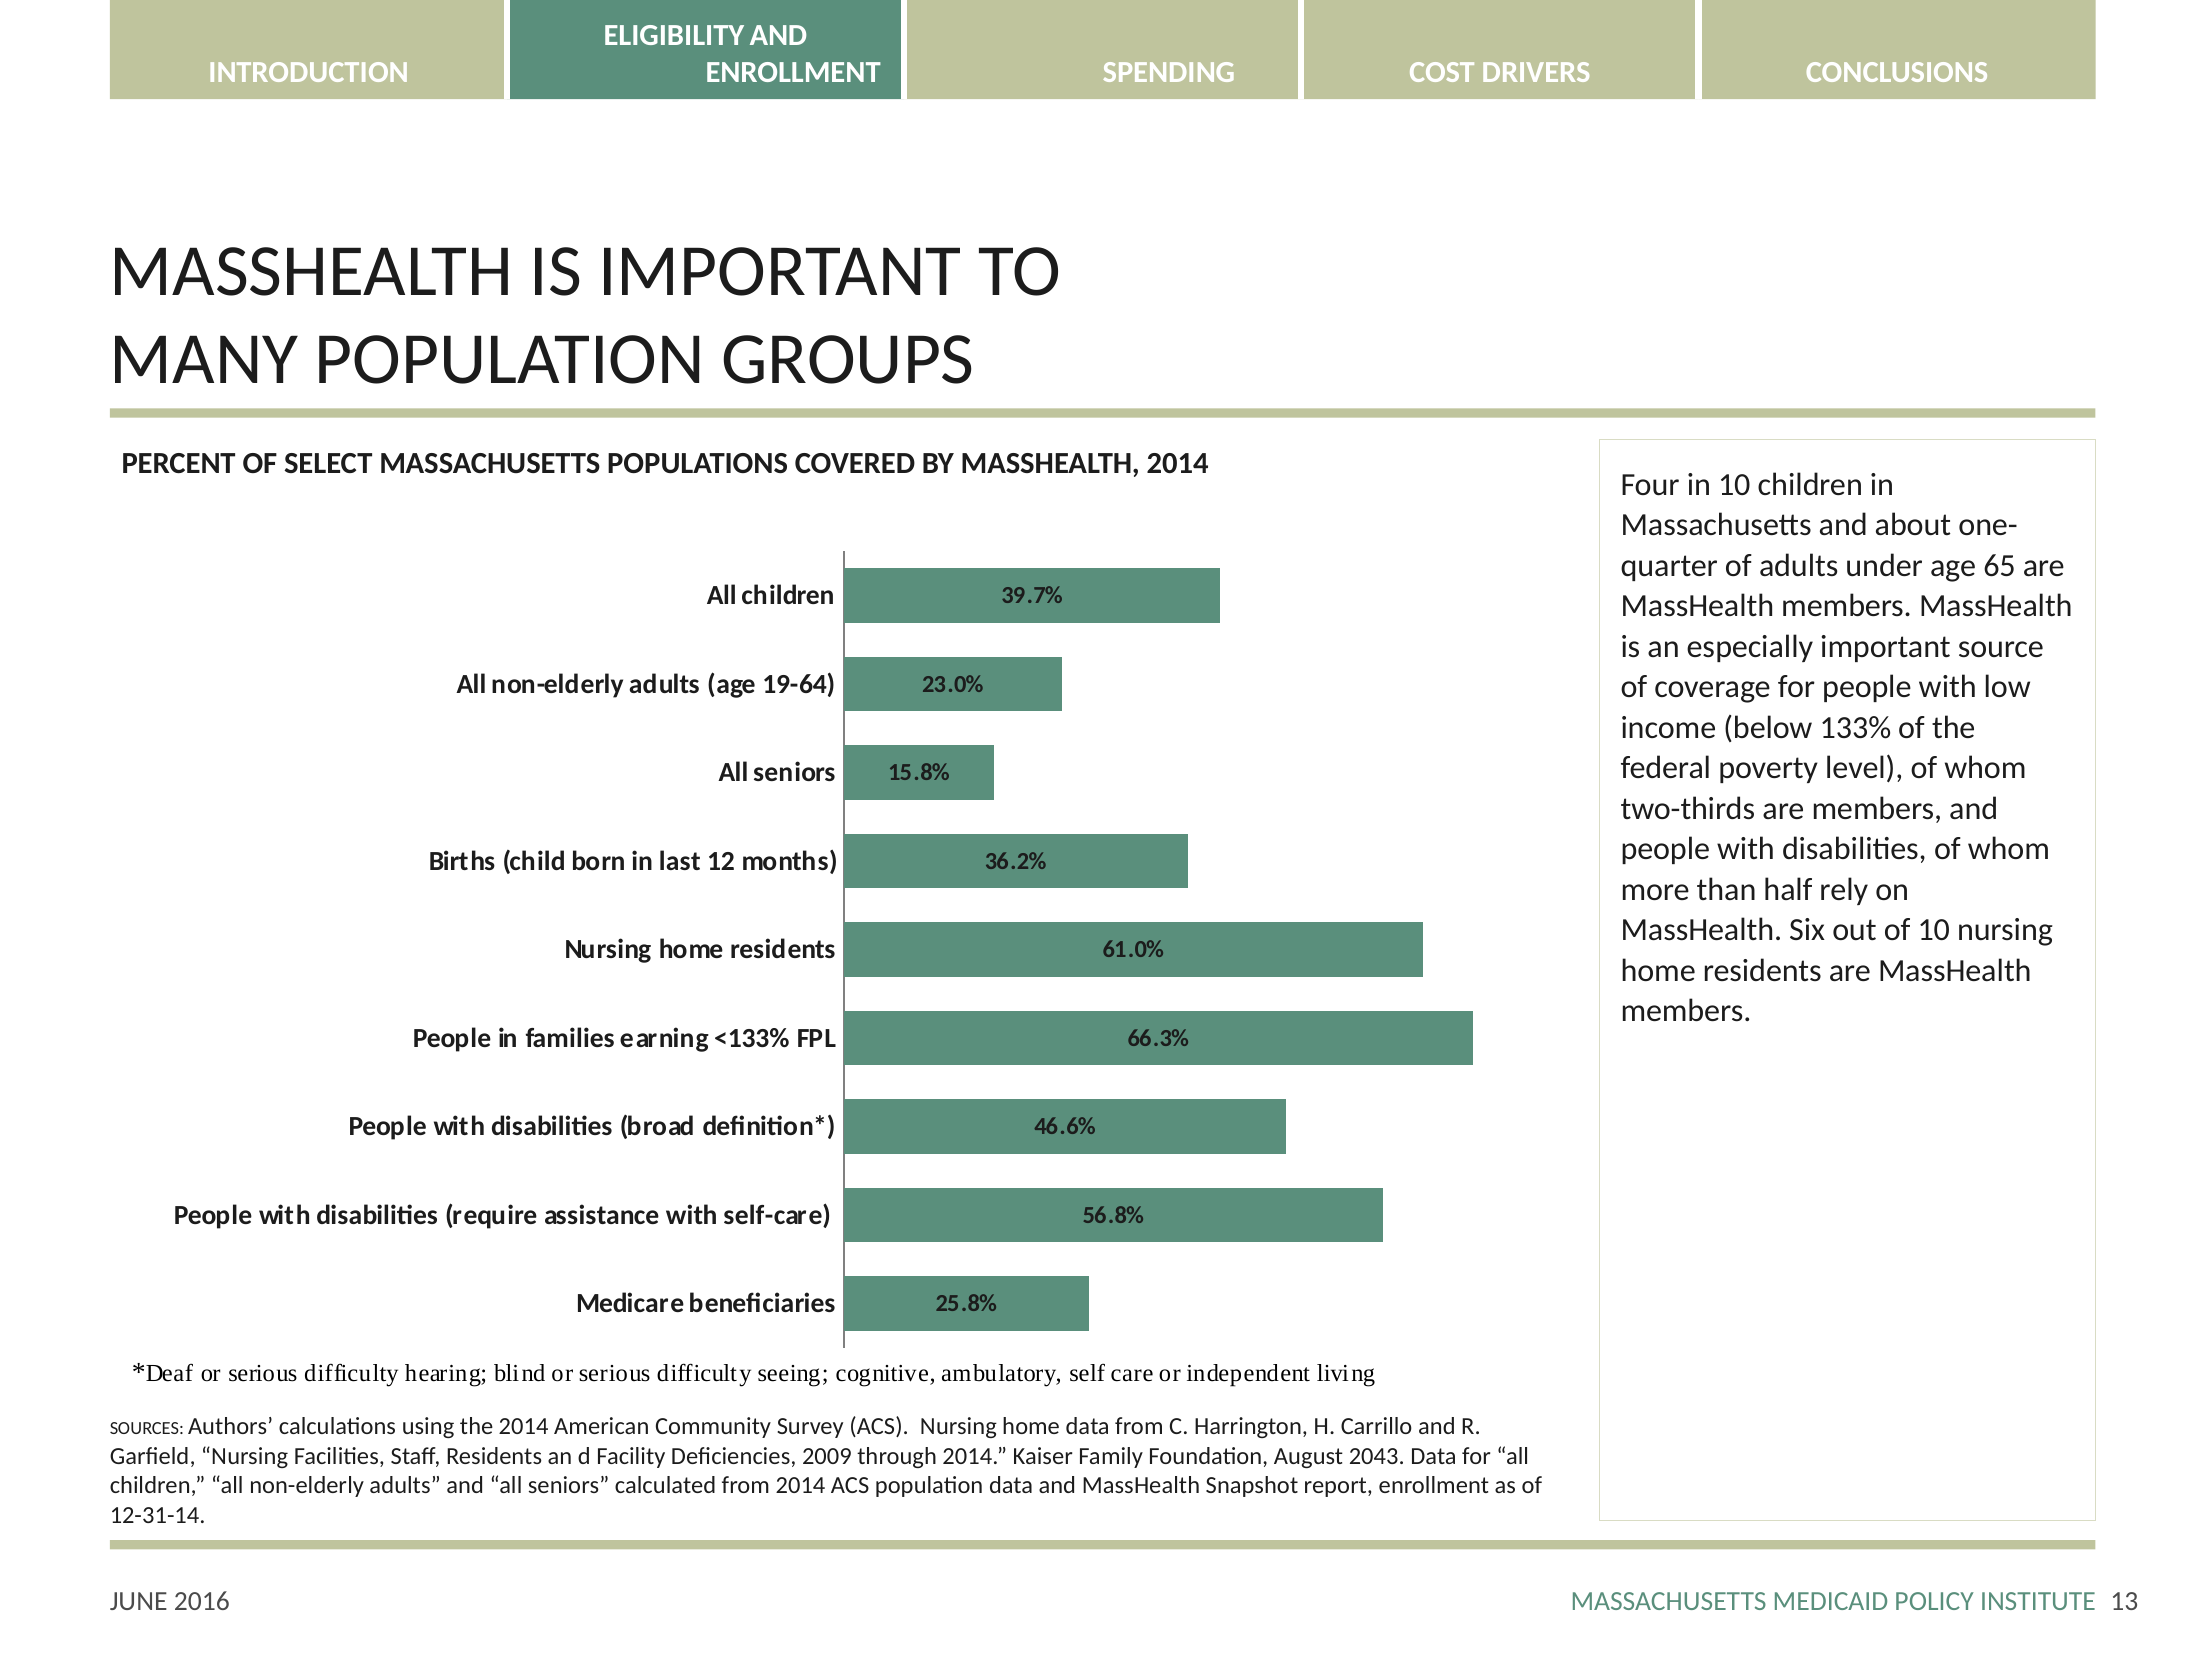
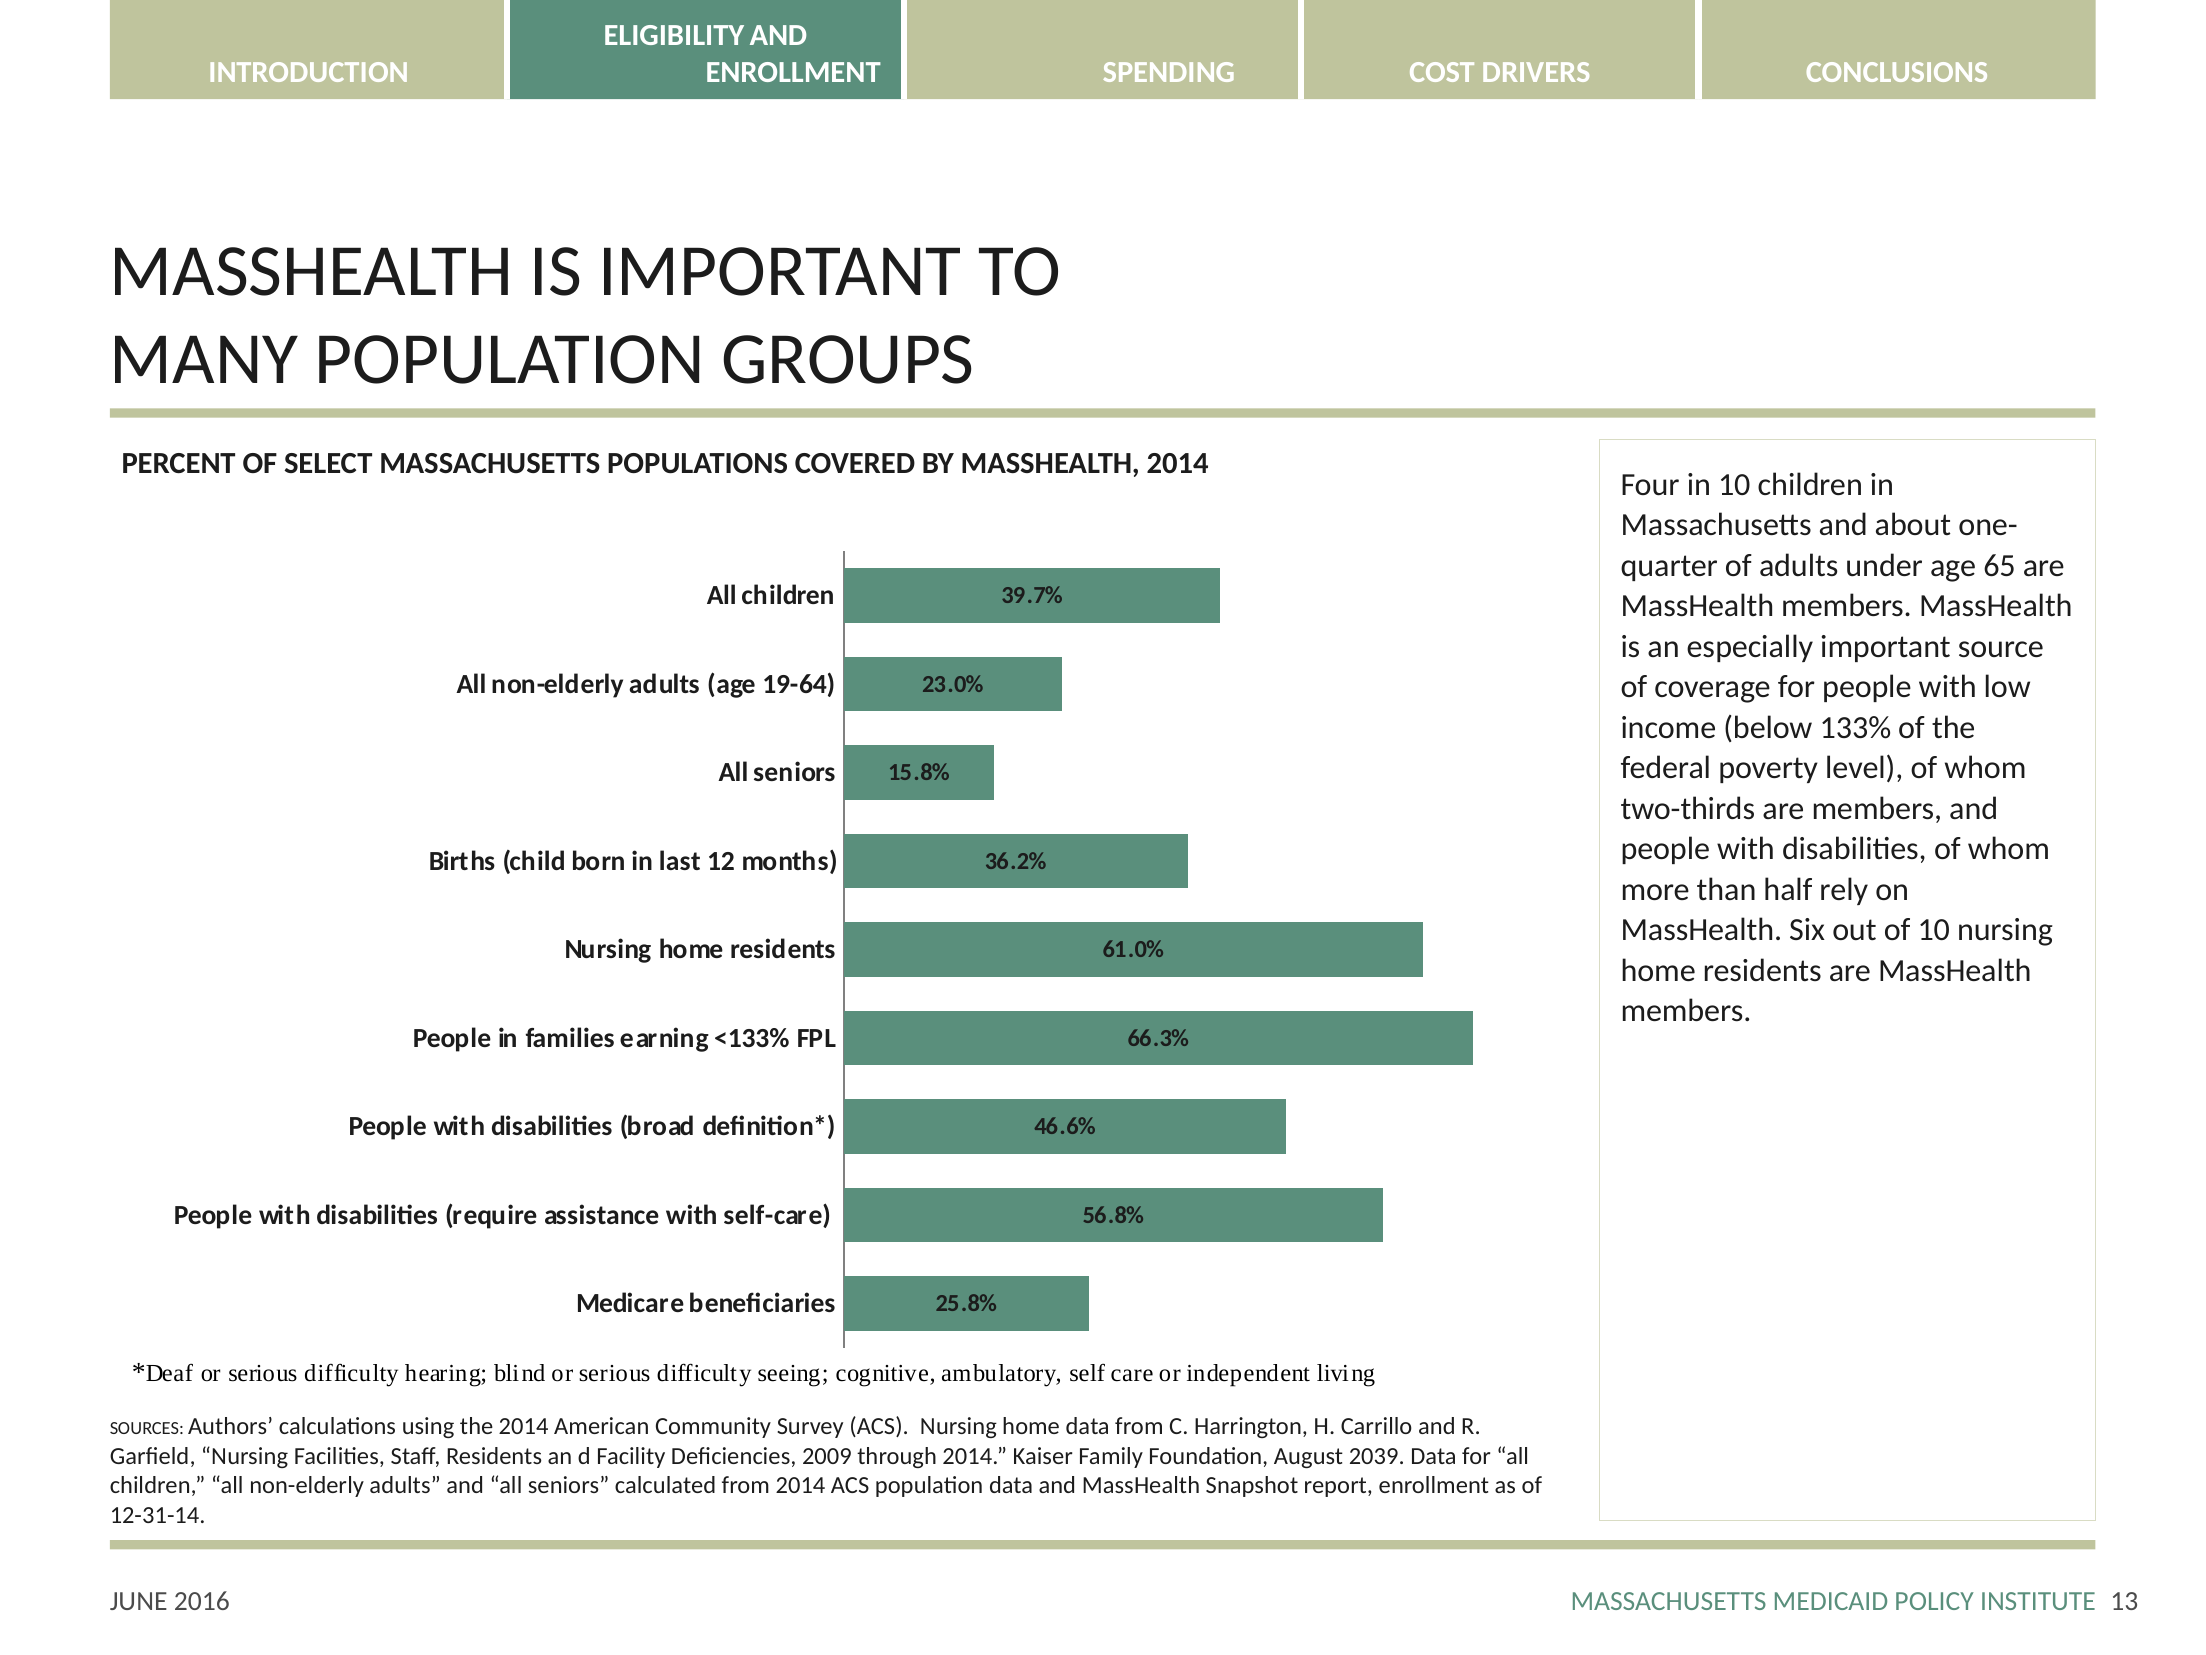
2043: 2043 -> 2039 (1377, 1456)
